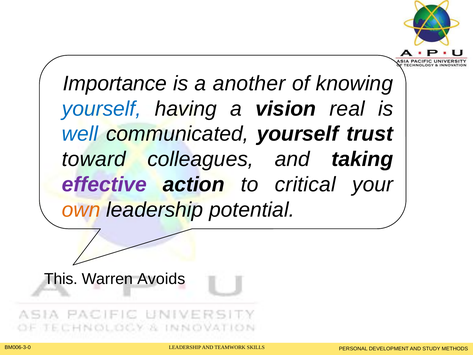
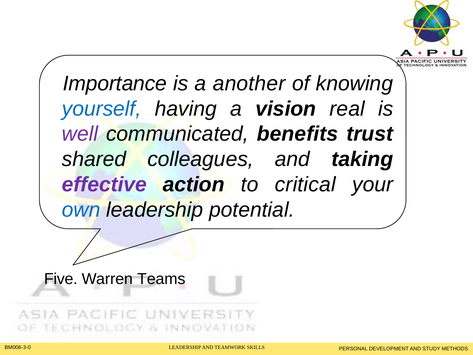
well colour: blue -> purple (80, 134)
communicated yourself: yourself -> benefits (298, 134)
toward: toward -> shared (94, 159)
own colour: orange -> blue (81, 210)
This: This -> Five (61, 279)
Avoids: Avoids -> Teams (161, 279)
